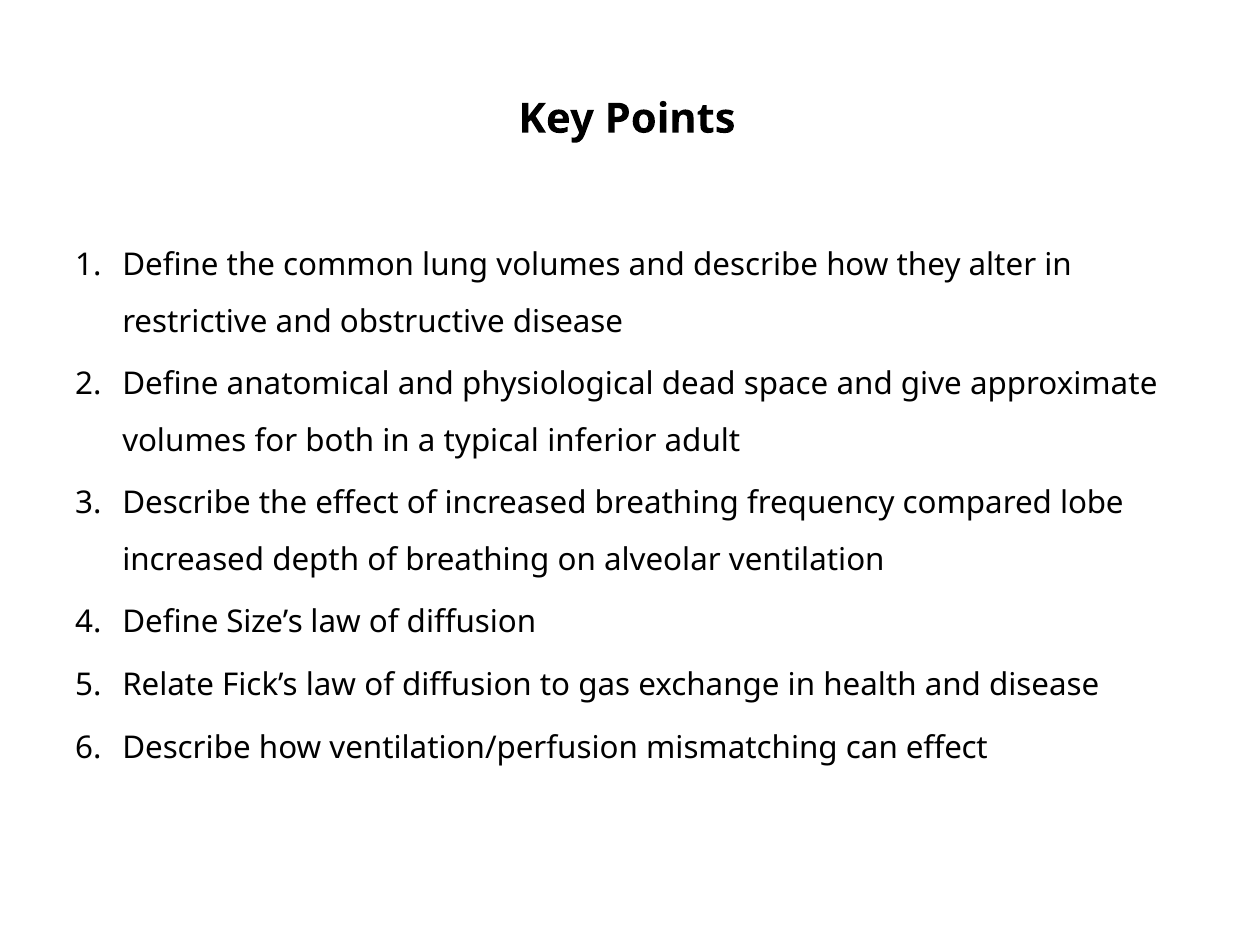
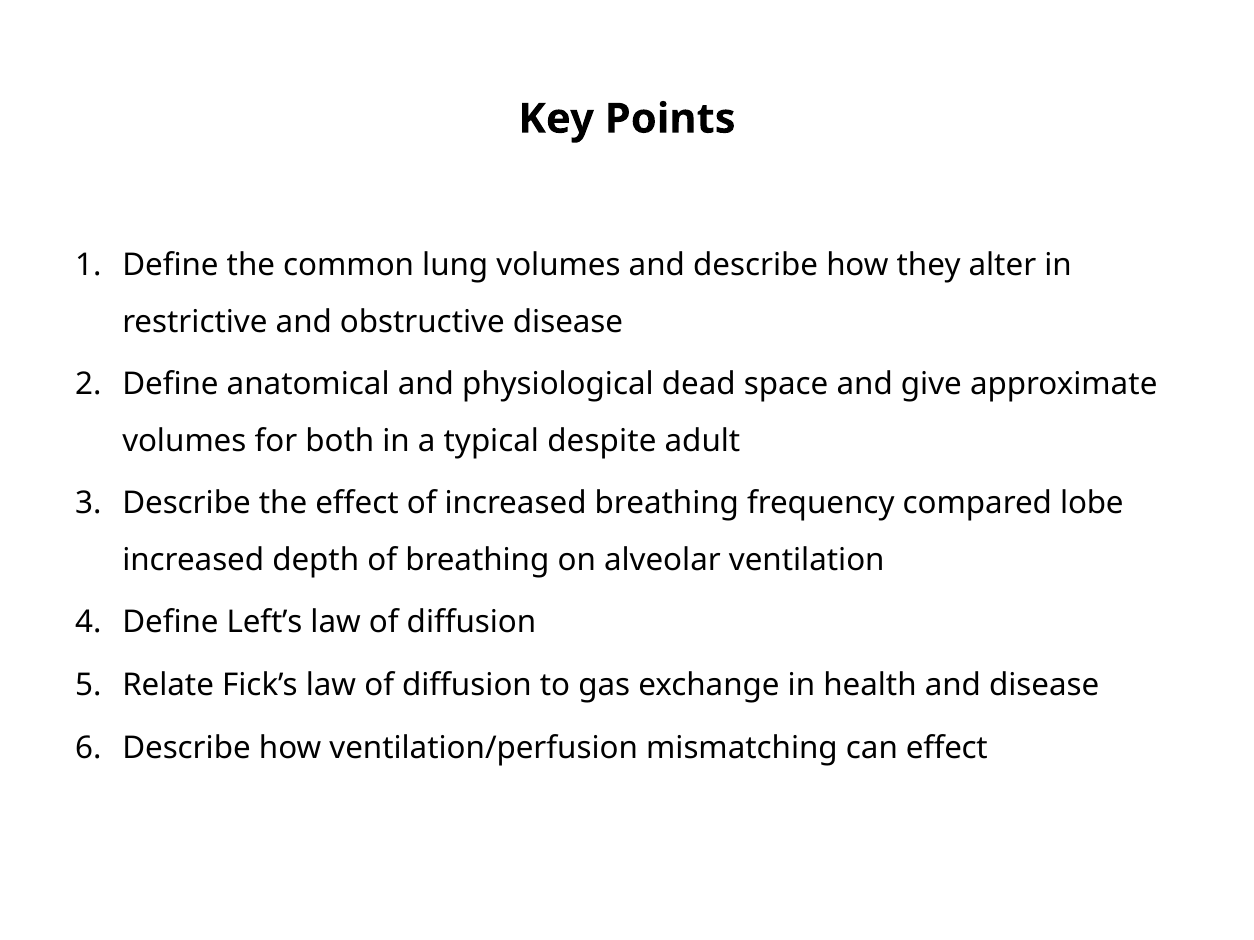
inferior: inferior -> despite (602, 441)
Size’s: Size’s -> Left’s (265, 623)
